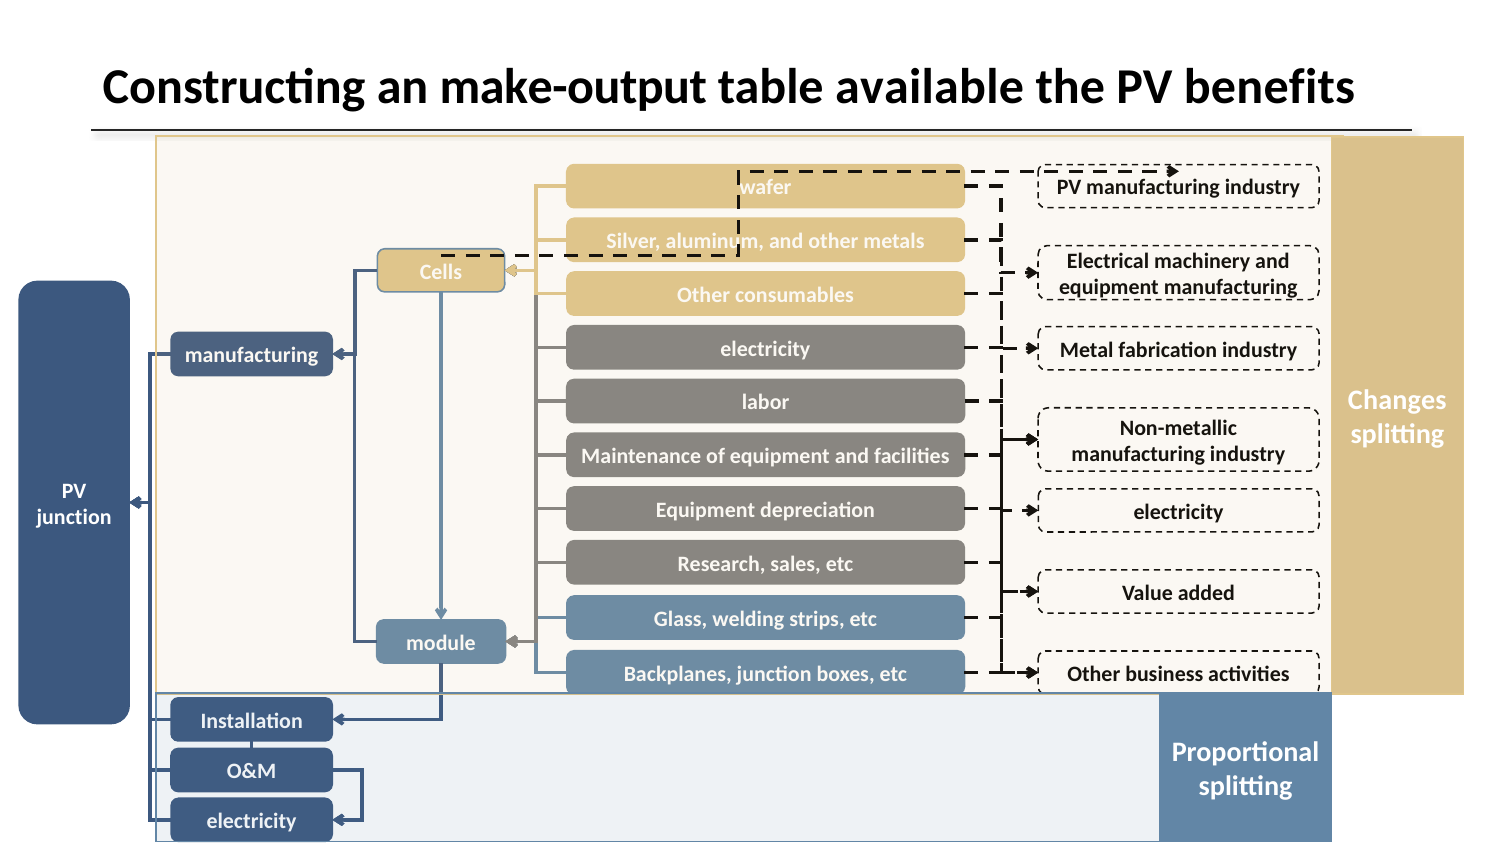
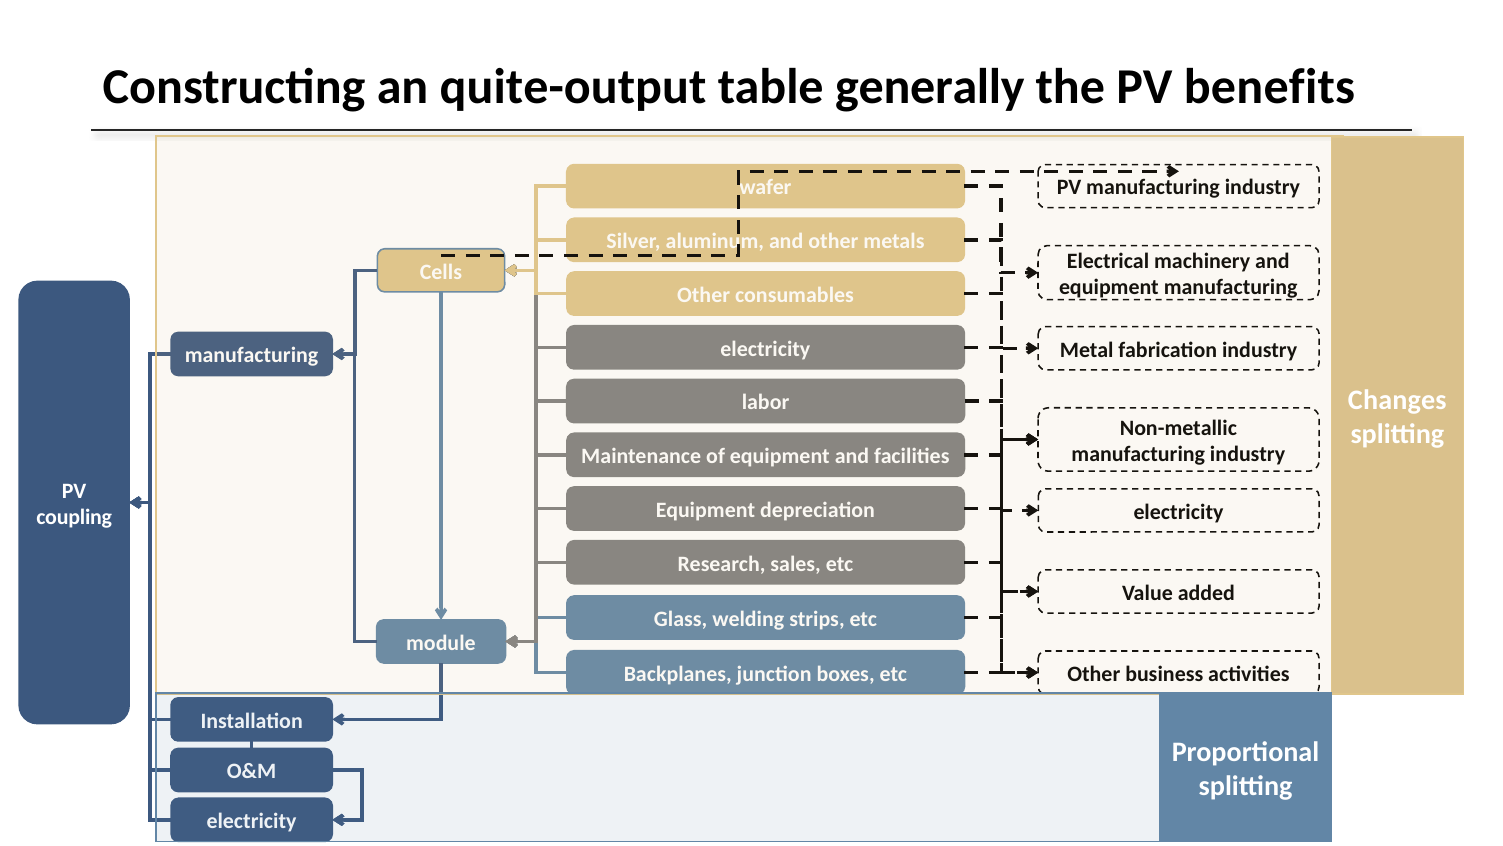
make-output: make-output -> quite-output (573, 87)
available: available -> generally (930, 87)
junction: junction -> coupling (74, 517)
